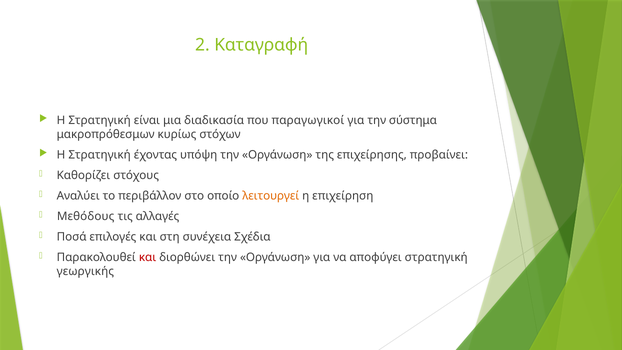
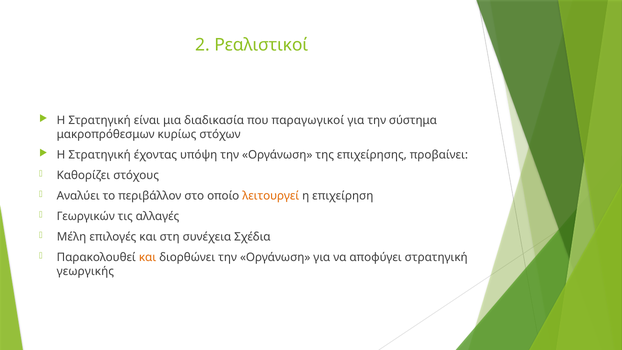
Καταγραφή: Καταγραφή -> Ρεαλιστικοί (261, 45)
Μεθόδους: Μεθόδους -> Γεωργικών (86, 216)
Ποσά: Ποσά -> Μέλη (72, 237)
και colour: red -> orange (148, 257)
